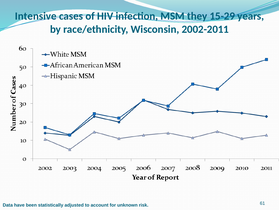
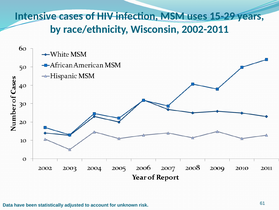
they: they -> uses (197, 16)
